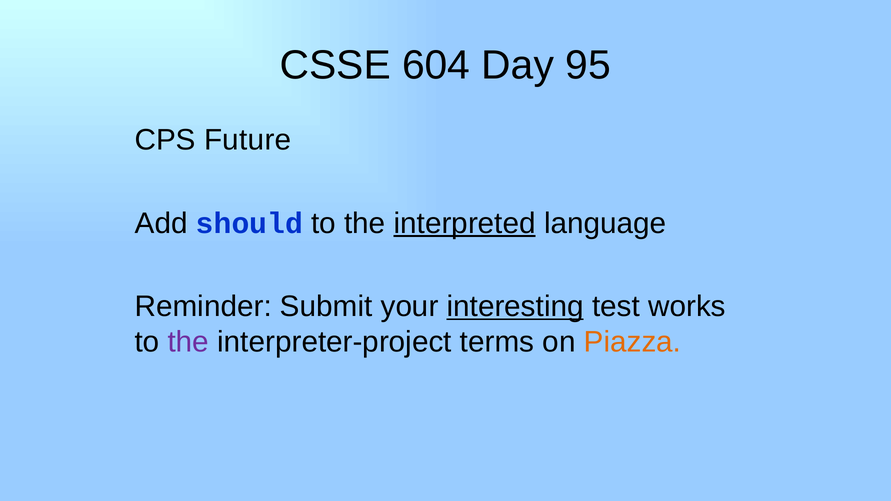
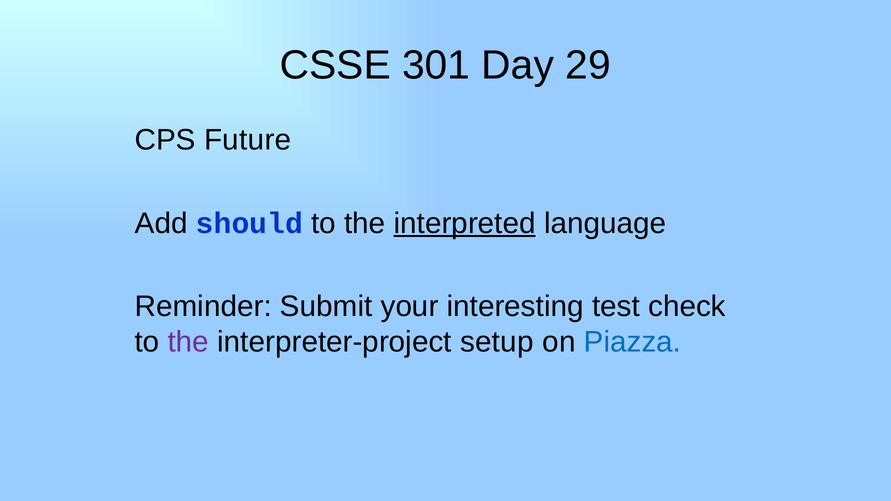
604: 604 -> 301 (436, 65)
95: 95 -> 29 (588, 65)
interesting underline: present -> none (515, 307)
works: works -> check (687, 307)
terms: terms -> setup (497, 342)
Piazza colour: orange -> blue (632, 342)
